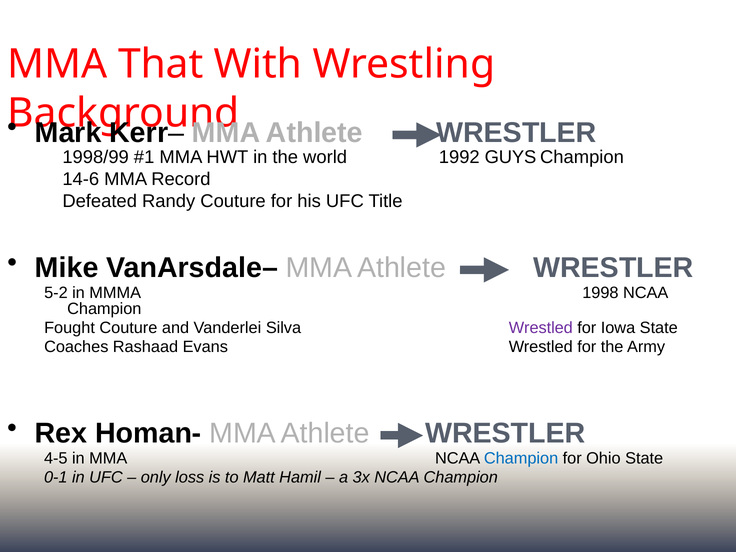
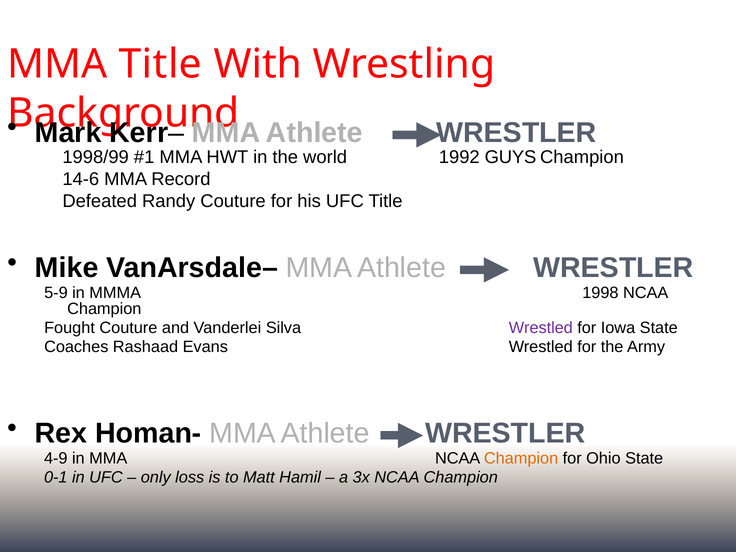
MMA That: That -> Title (160, 64)
5-2: 5-2 -> 5-9 (56, 293)
4-5: 4-5 -> 4-9 (56, 459)
Champion colour: blue -> orange (521, 459)
